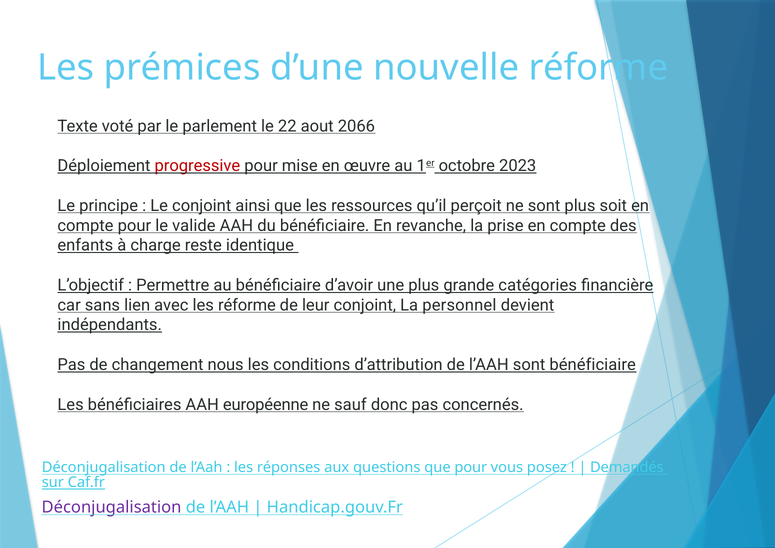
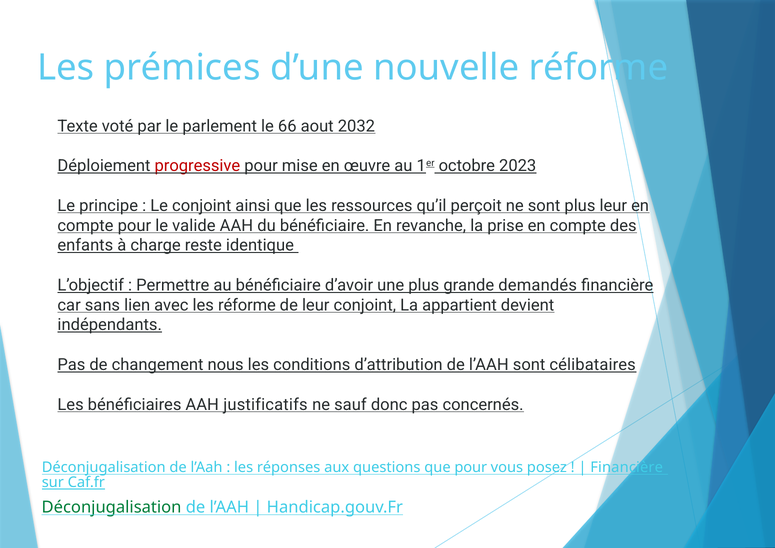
22: 22 -> 66 (287, 126)
2066: 2066 -> 2032 (356, 126)
plus soit: soit -> leur (613, 206)
catégories: catégories -> demandés (538, 285)
personnel: personnel -> appartient (459, 305)
sont bénéficiaire: bénéficiaire -> célibataires (593, 365)
européenne: européenne -> justificatifs (265, 405)
Demandés: Demandés -> Financière (627, 468)
Déconjugalisation colour: purple -> green (112, 507)
